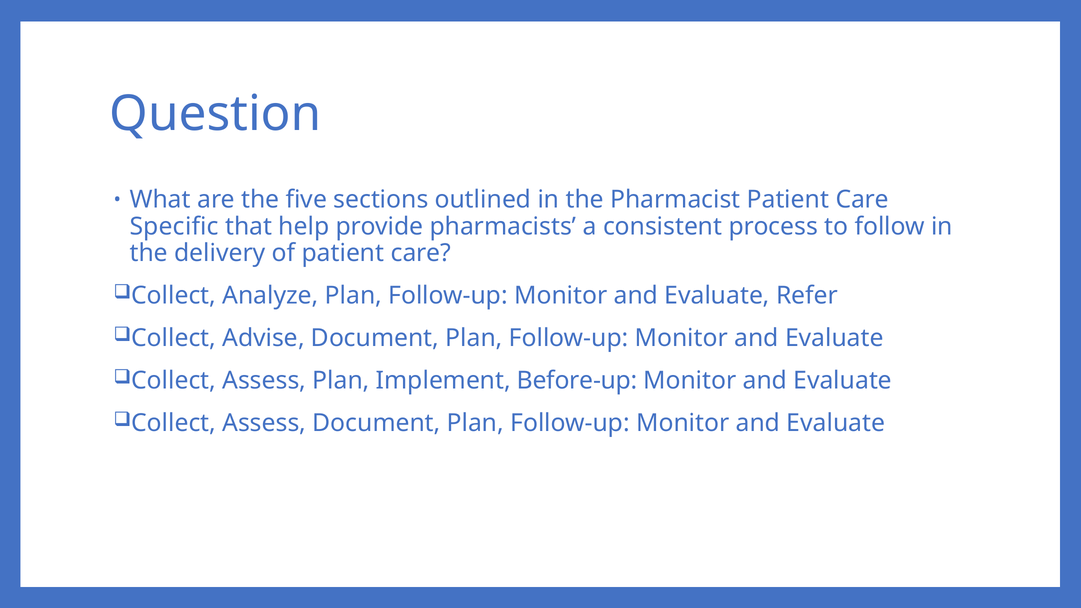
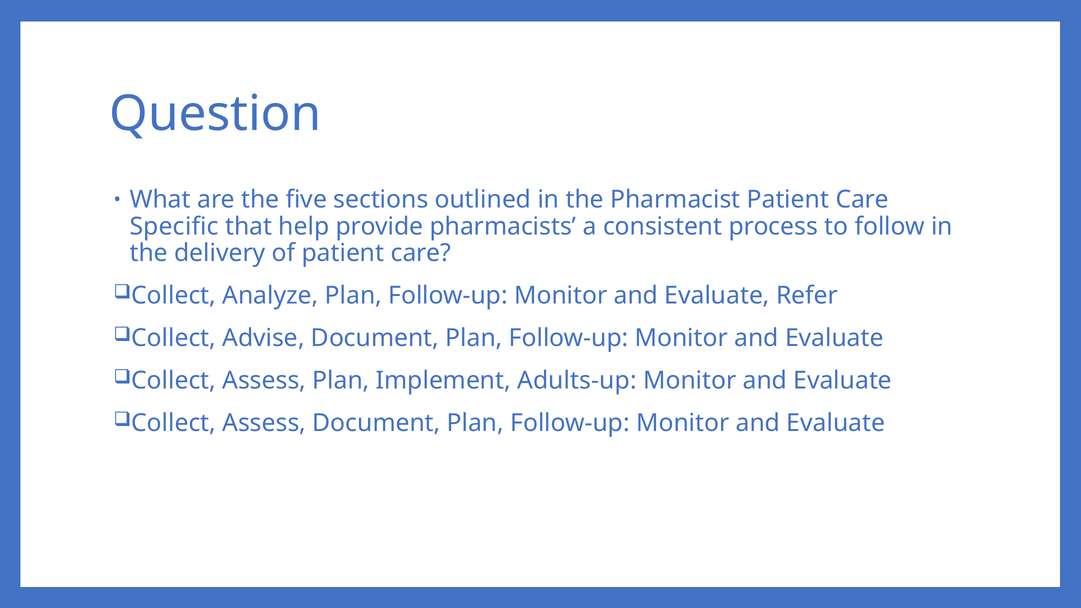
Before-up: Before-up -> Adults-up (577, 381)
